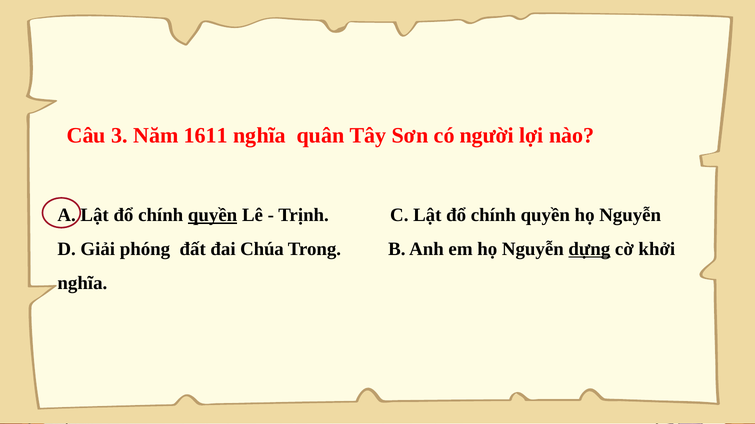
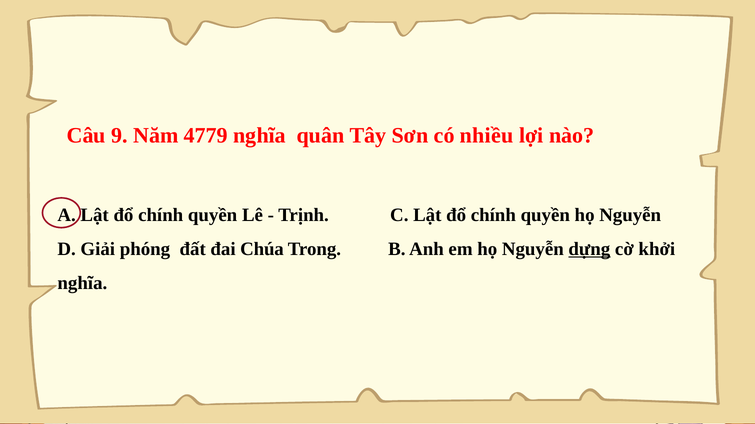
3: 3 -> 9 (119, 135)
1611: 1611 -> 4779 (206, 135)
người: người -> nhiều (487, 135)
quyền underline: present -> none (213, 215)
